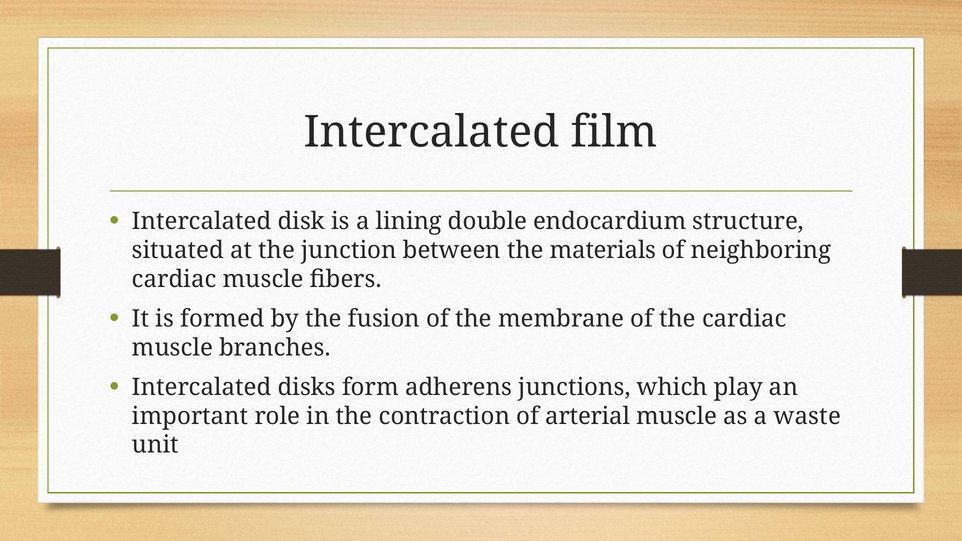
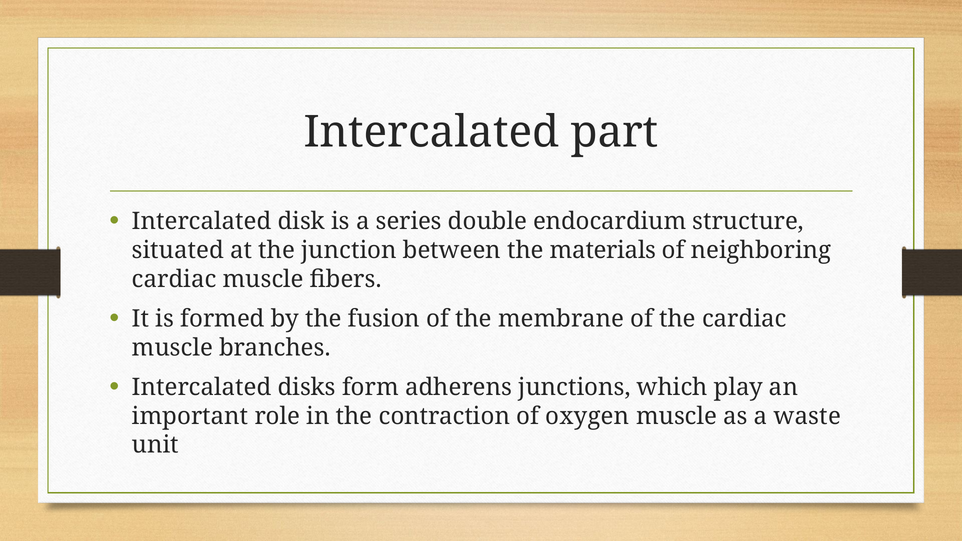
film: film -> part (614, 132)
lining: lining -> series (409, 221)
arterial: arterial -> oxygen (587, 416)
